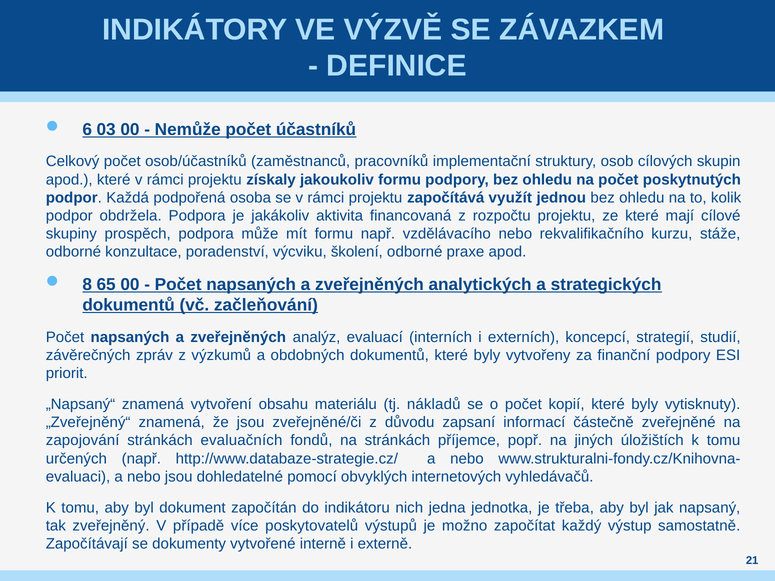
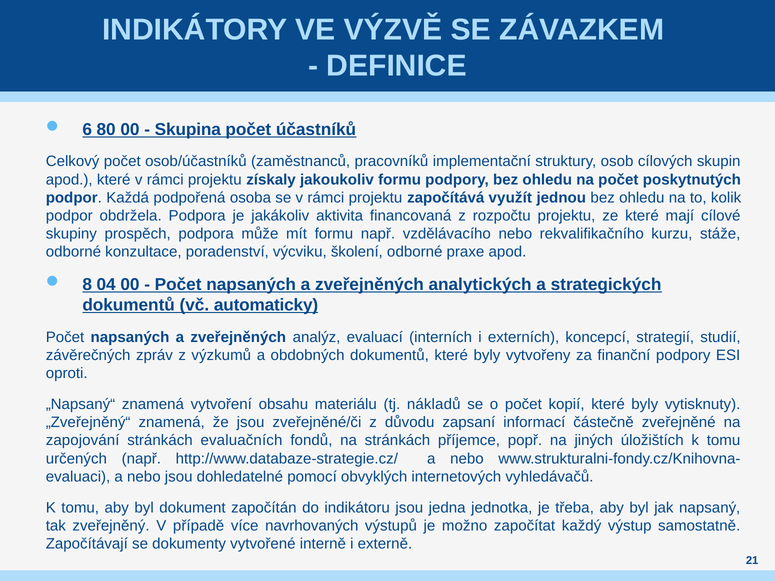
03: 03 -> 80 (106, 129)
Nemůže: Nemůže -> Skupina (188, 129)
65: 65 -> 04 (106, 284)
začleňování: začleňování -> automaticky (266, 305)
priorit: priorit -> oproti (67, 373)
indikátoru nich: nich -> jsou (409, 508)
poskytovatelů: poskytovatelů -> navrhovaných (312, 526)
